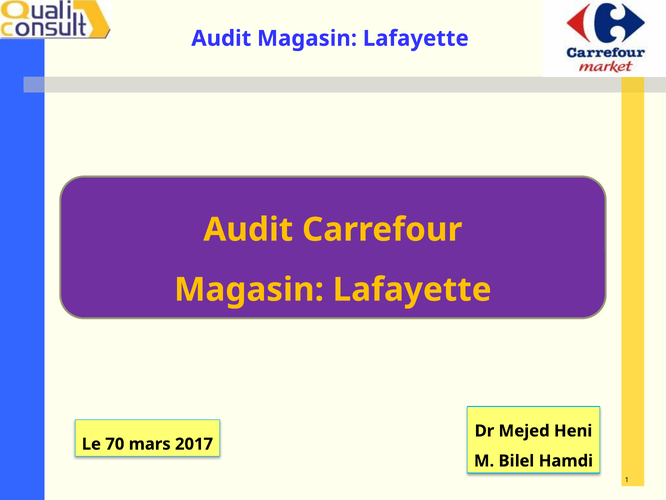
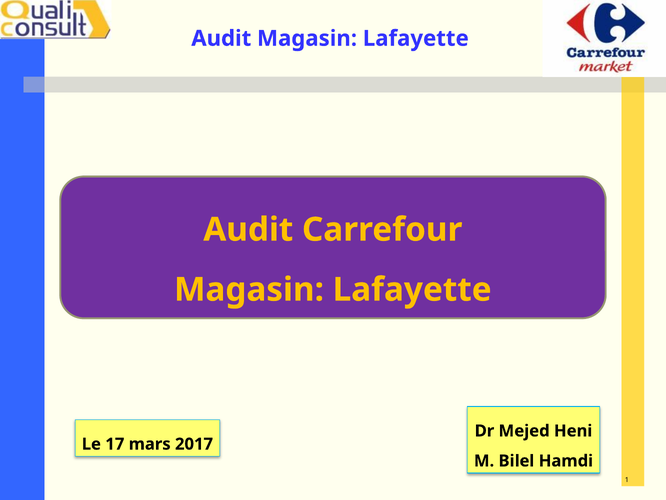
70: 70 -> 17 (115, 444)
